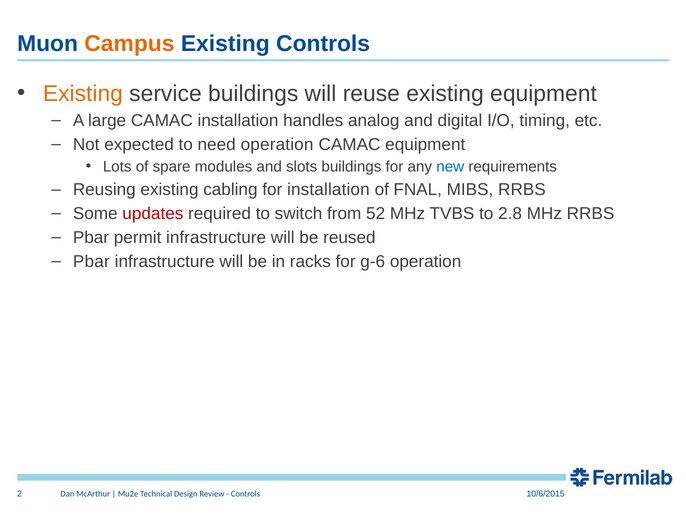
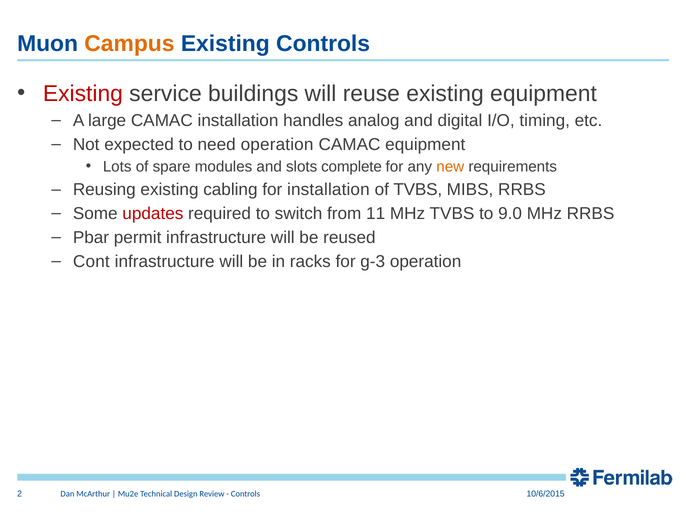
Existing colour: orange -> red (83, 94)
slots buildings: buildings -> complete (352, 167)
new colour: blue -> orange (450, 167)
of FNAL: FNAL -> TVBS (418, 190)
52: 52 -> 11 (376, 214)
2.8: 2.8 -> 9.0 (510, 214)
Pbar: Pbar -> Cont (91, 262)
g-6: g-6 -> g-3 (373, 262)
